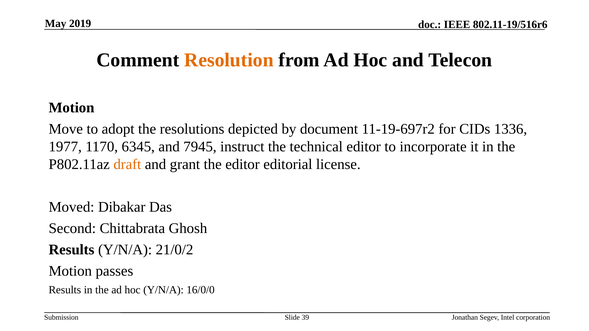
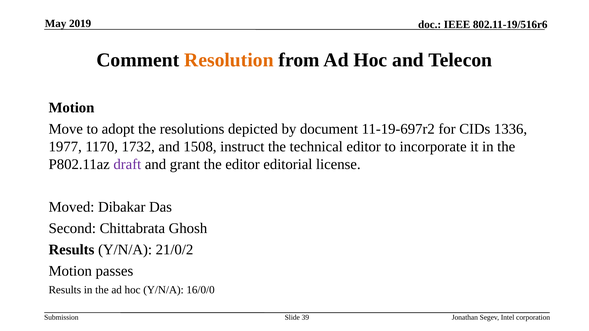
6345: 6345 -> 1732 (138, 147)
7945: 7945 -> 1508 (200, 147)
draft colour: orange -> purple (127, 164)
